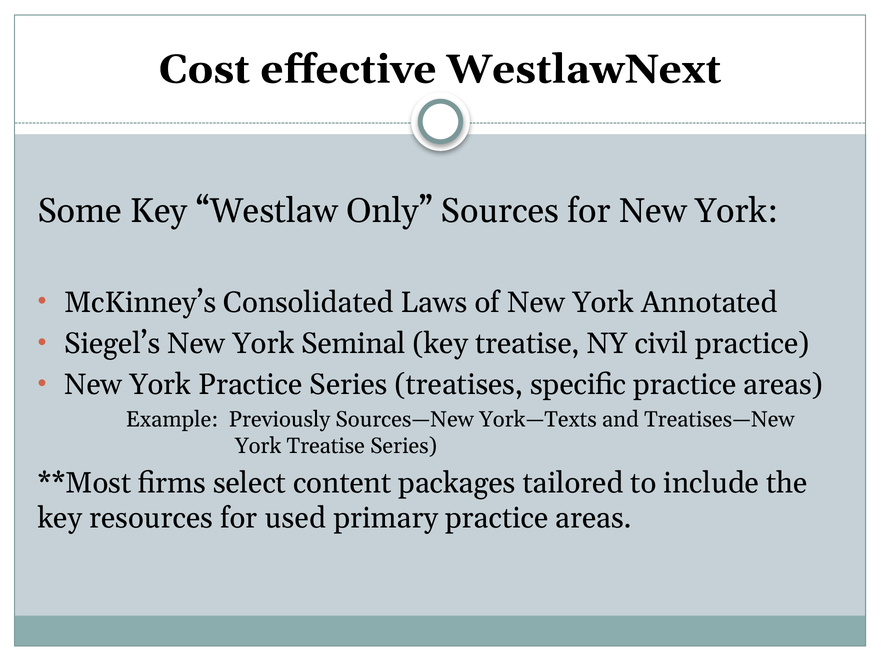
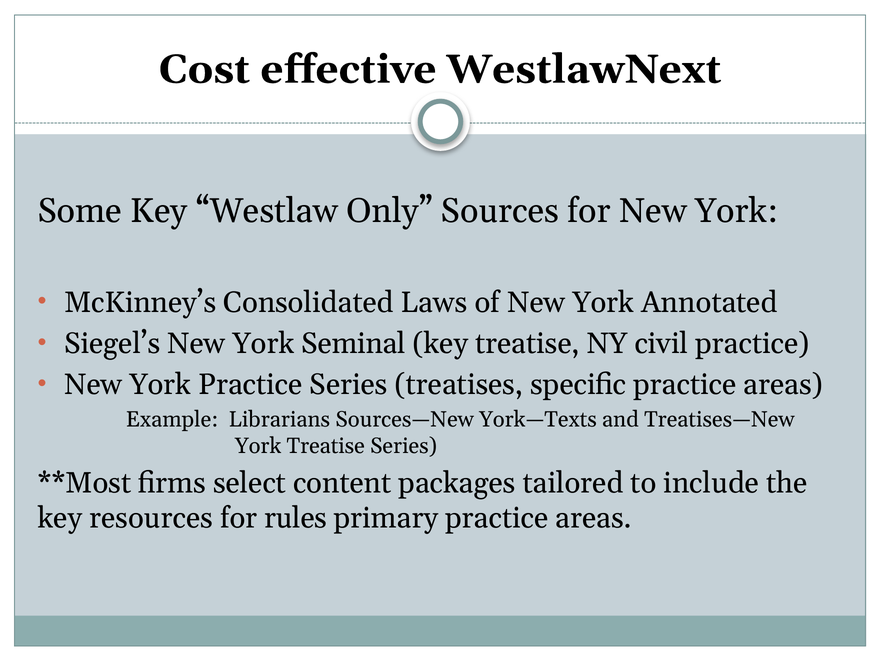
Previously: Previously -> Librarians (279, 419)
used: used -> rules (296, 518)
